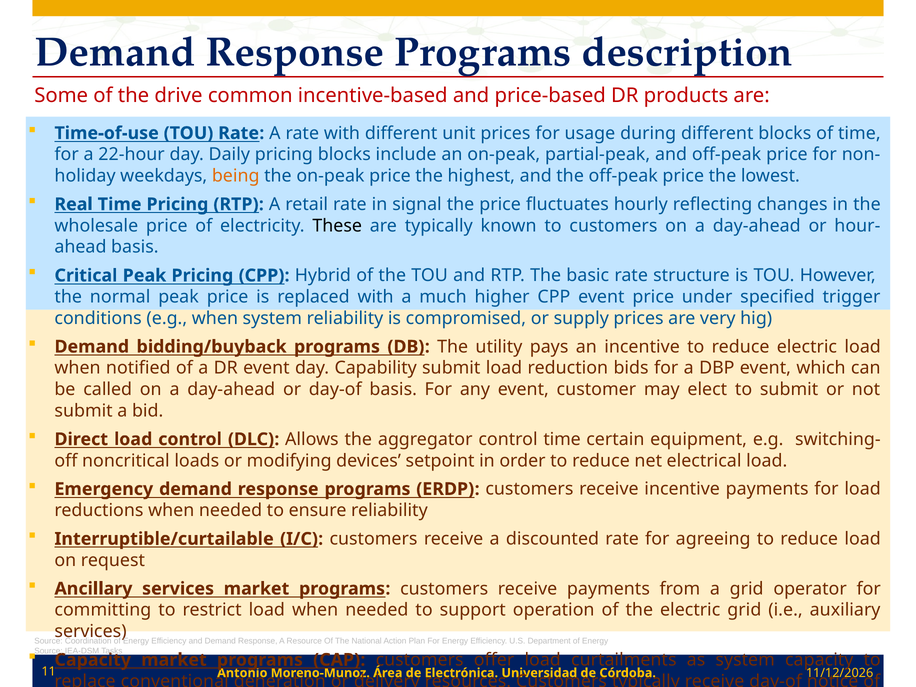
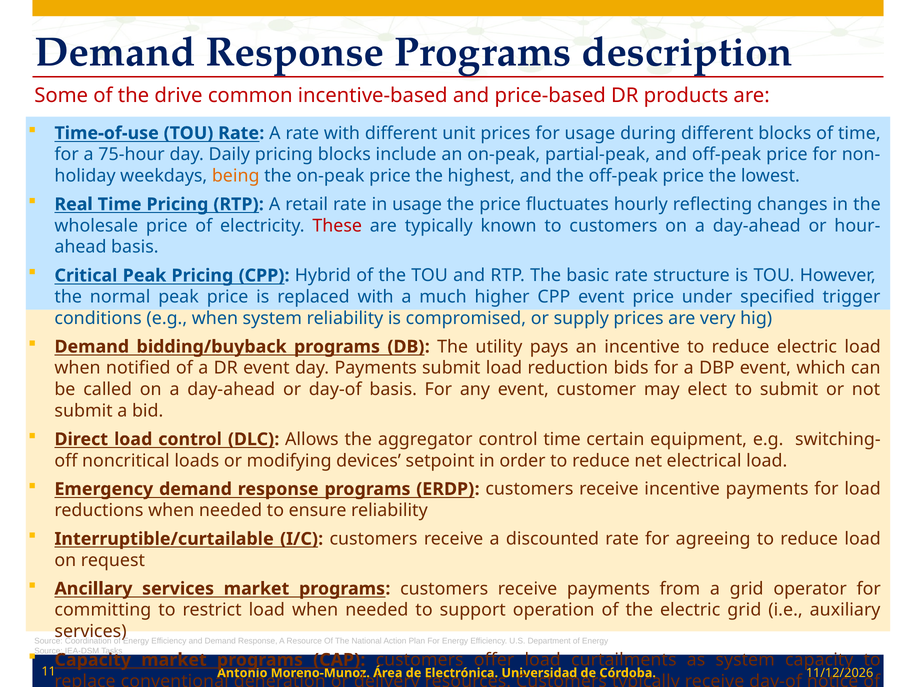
22-hour: 22-hour -> 75-hour (132, 155)
in signal: signal -> usage (417, 204)
These colour: black -> red (337, 226)
day Capability: Capability -> Payments (376, 368)
